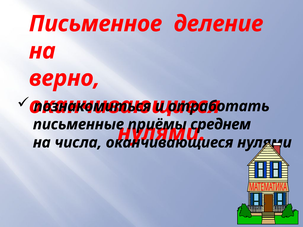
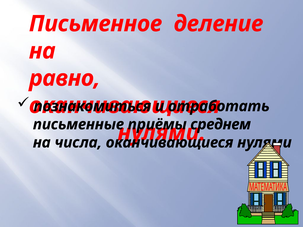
верно: верно -> равно (65, 78)
